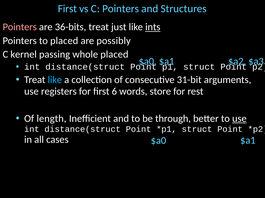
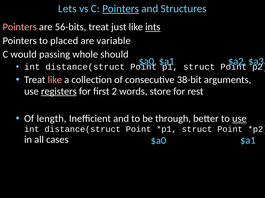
First: First -> Lets (67, 9)
Pointers underline: none -> present (121, 9)
36-bits: 36-bits -> 56-bits (71, 27)
possibly: possibly -> variable (114, 41)
kernel: kernel -> would (24, 55)
whole placed: placed -> should (114, 55)
like colour: light blue -> pink (55, 80)
31-bit: 31-bit -> 38-bit (189, 80)
registers underline: none -> present (59, 92)
6: 6 -> 2 (114, 92)
